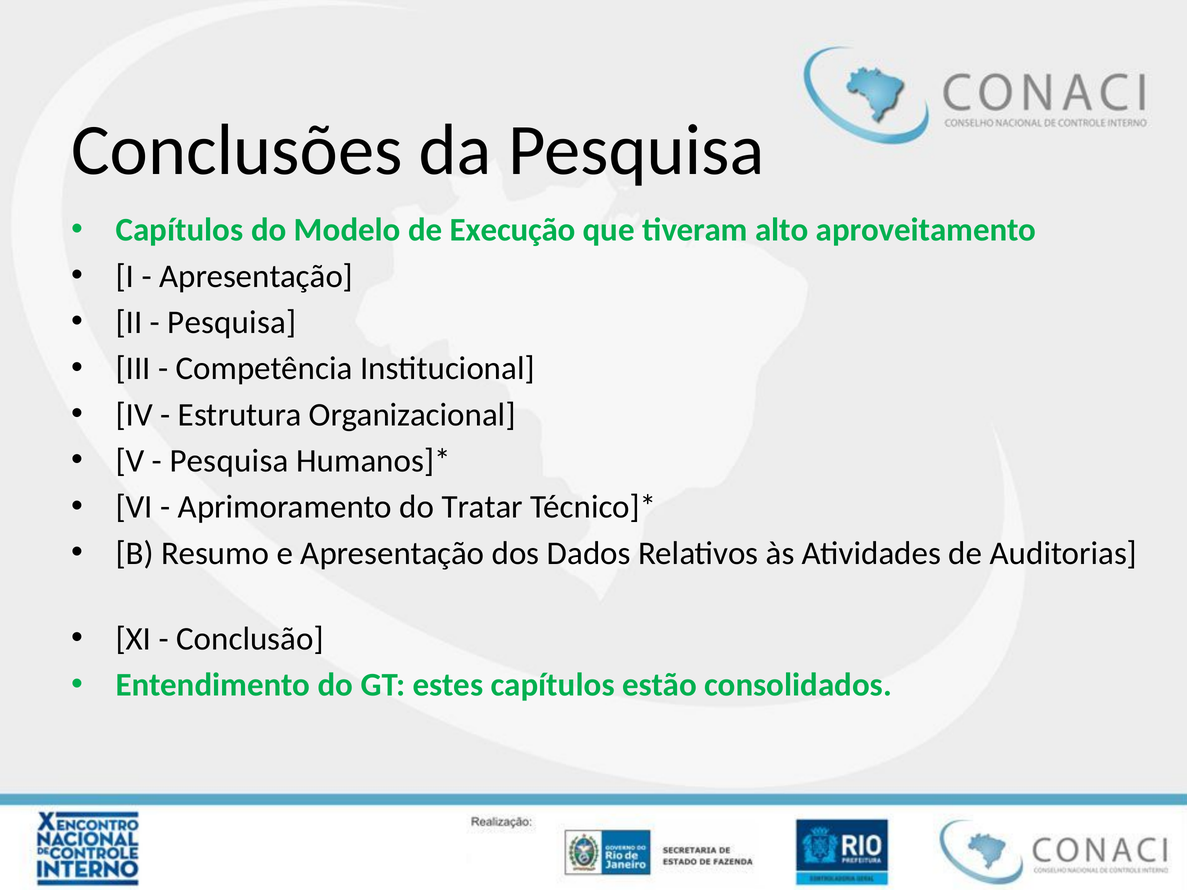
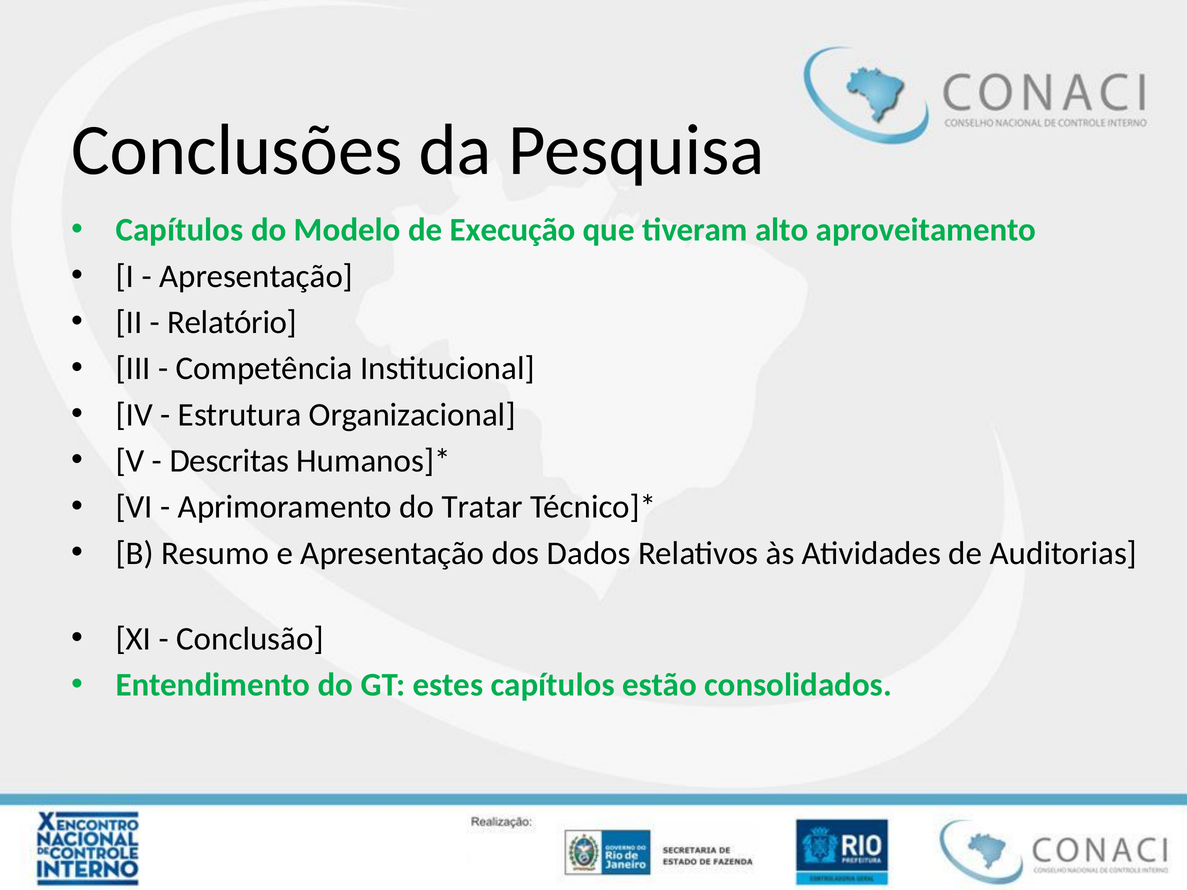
Pesquisa: Pesquisa -> Relatório (232, 322)
Pesquisa: Pesquisa -> Descritas (229, 461)
